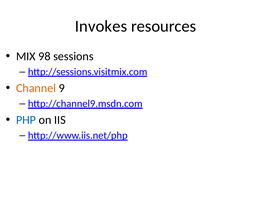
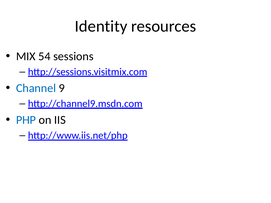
Invokes: Invokes -> Identity (101, 26)
98: 98 -> 54 (44, 56)
Channel colour: orange -> blue (36, 88)
